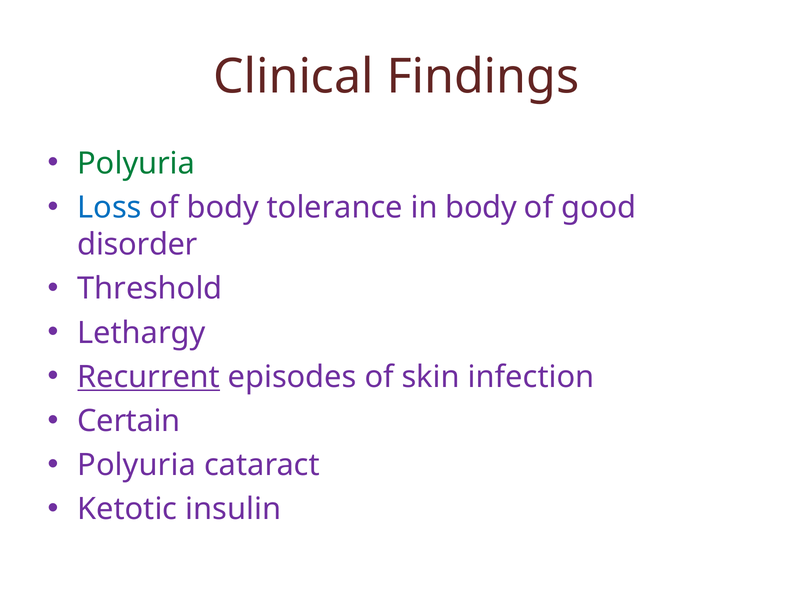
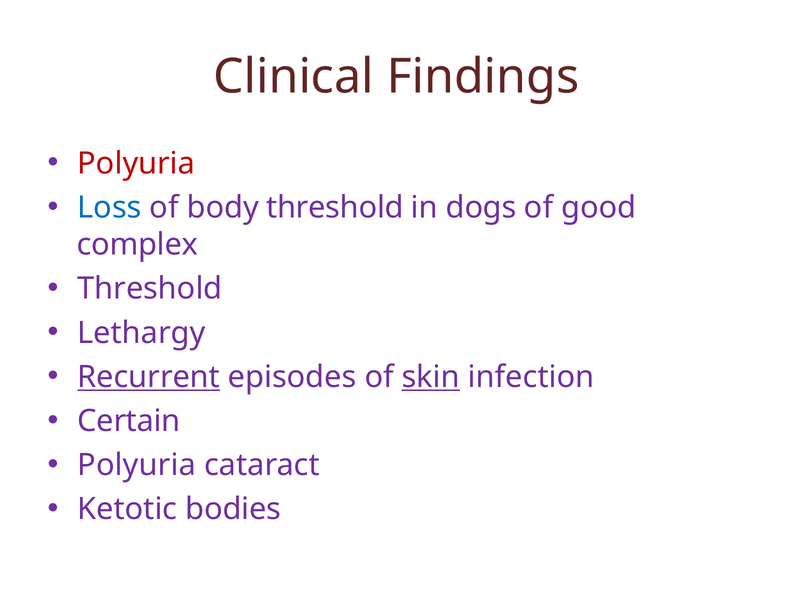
Polyuria colour: green -> red (136, 163)
body tolerance: tolerance -> threshold (335, 207)
in body: body -> dogs (481, 207)
disorder: disorder -> complex (137, 245)
skin underline: none -> present (431, 377)
insulin: insulin -> bodies (233, 509)
